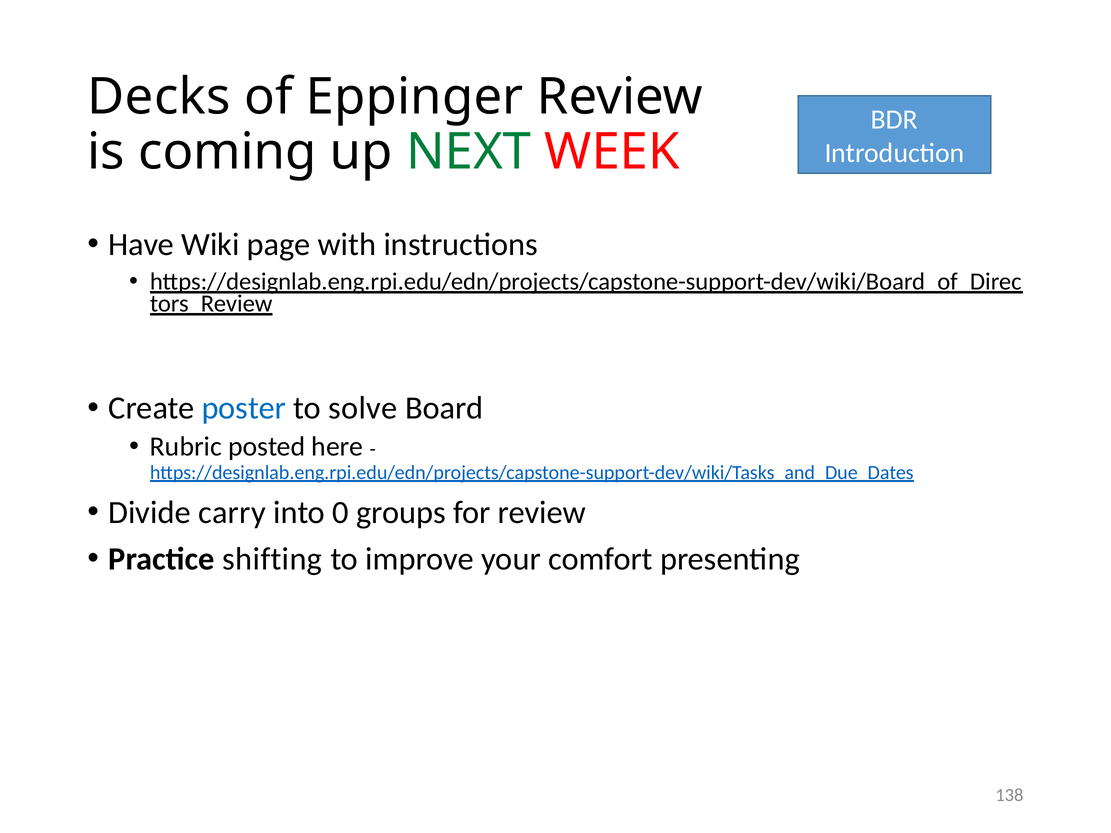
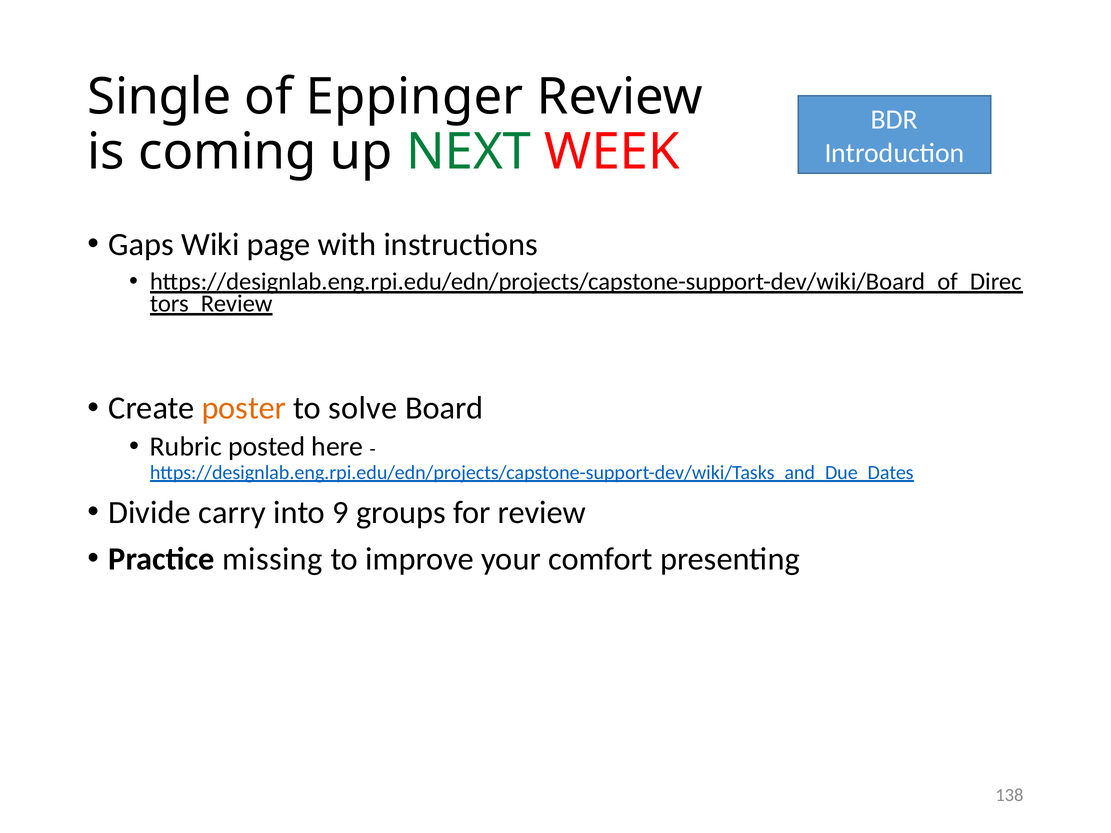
Decks: Decks -> Single (159, 97)
Have: Have -> Gaps (141, 245)
poster colour: blue -> orange (244, 408)
0: 0 -> 9 (341, 513)
shifting: shifting -> missing (272, 559)
